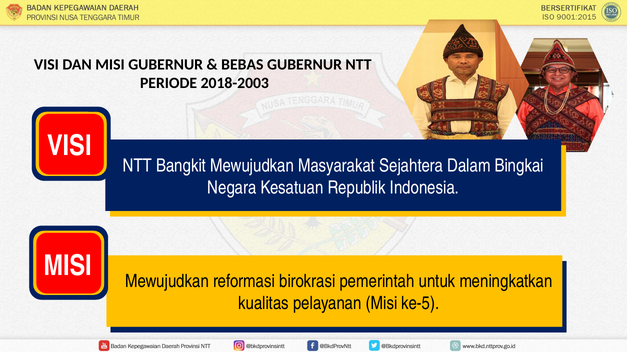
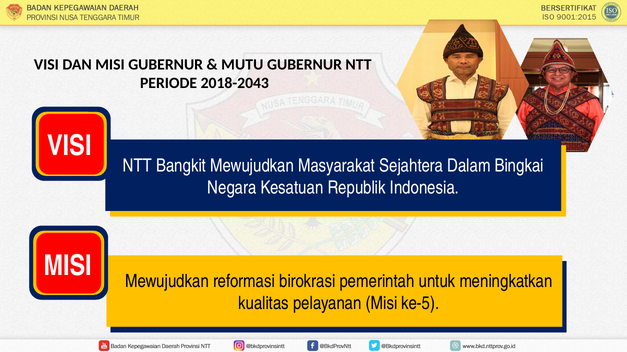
BEBAS: BEBAS -> MUTU (242, 65)
2018-2003: 2018-2003 -> 2018-2043 (235, 83)
